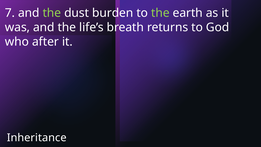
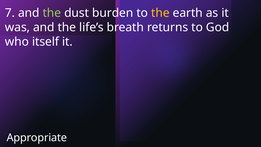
the colour: light green -> yellow (160, 13)
after: after -> itself (46, 42)
Inheritance: Inheritance -> Appropriate (37, 138)
